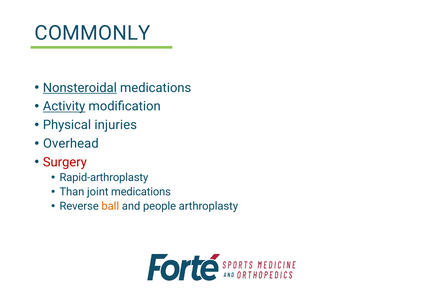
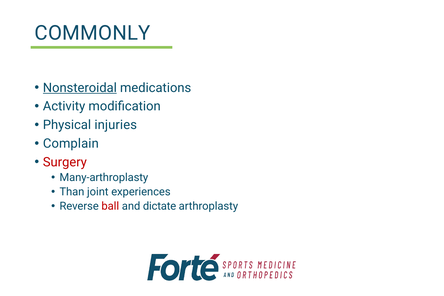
Activity underline: present -> none (64, 106)
Overhead: Overhead -> Complain (71, 144)
Rapid-arthroplasty: Rapid-arthroplasty -> Many-arthroplasty (104, 177)
joint medications: medications -> experiences (141, 192)
ball colour: orange -> red (110, 206)
people: people -> dictate (160, 206)
